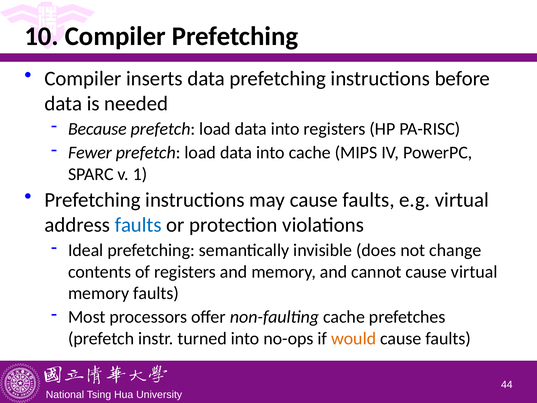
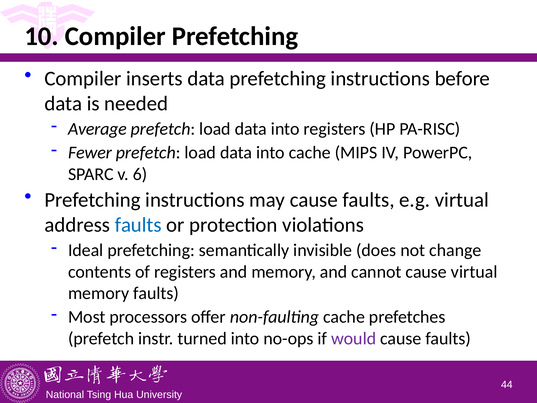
Because: Because -> Average (97, 129)
1: 1 -> 6 (140, 174)
would colour: orange -> purple (354, 338)
